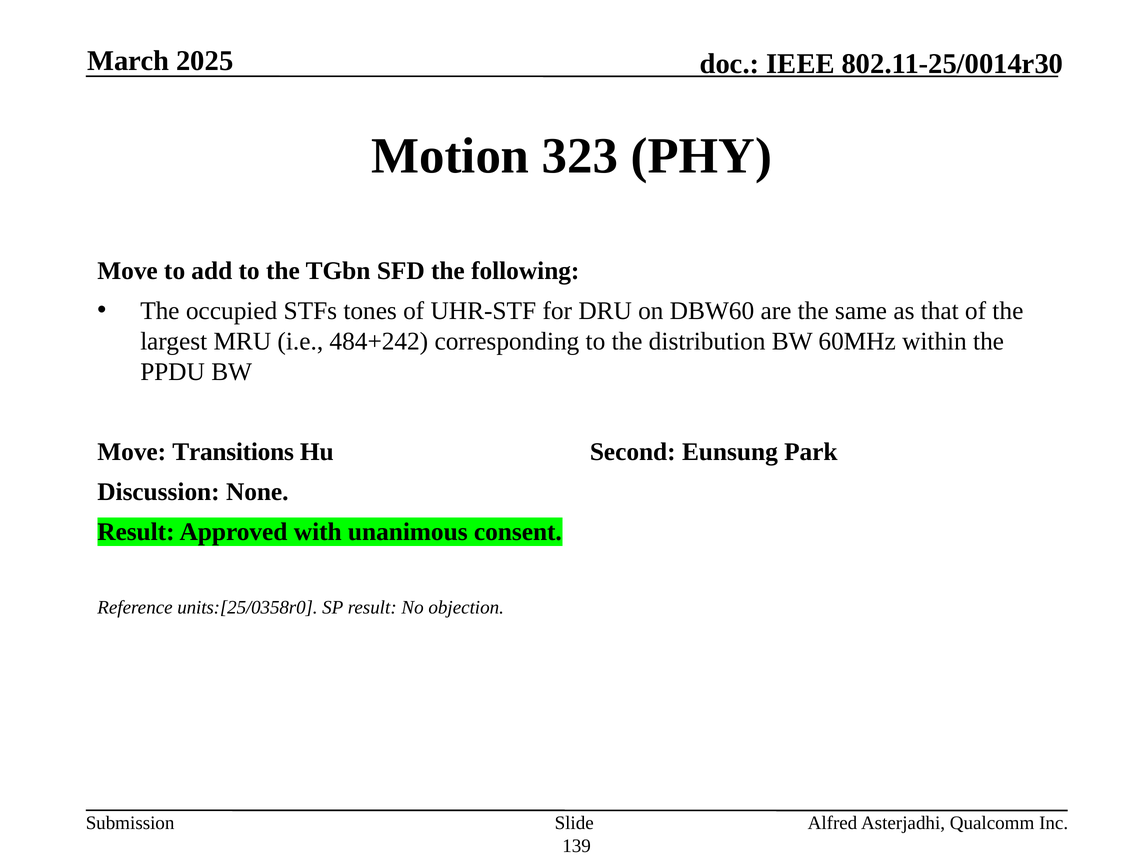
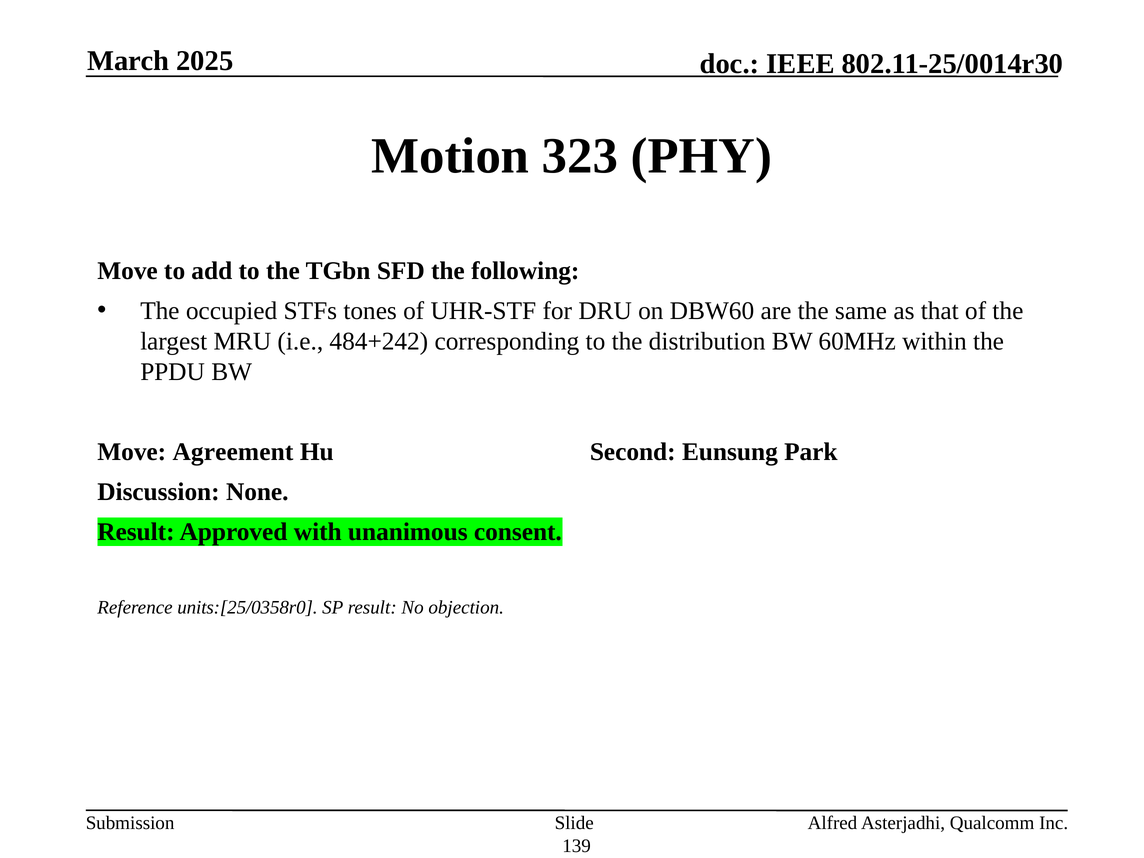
Transitions: Transitions -> Agreement (233, 452)
